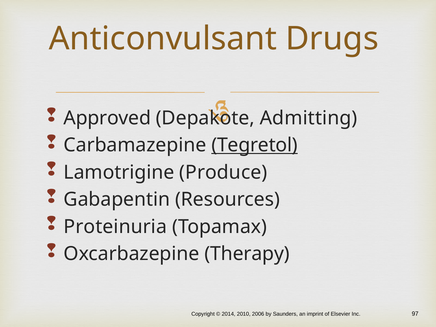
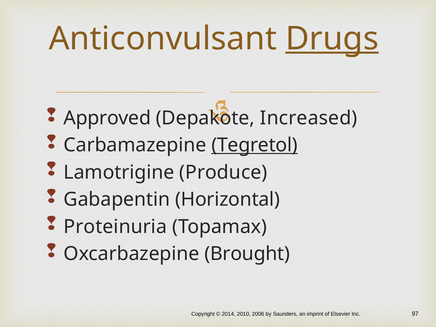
Drugs underline: none -> present (332, 39)
Admitting: Admitting -> Increased (309, 118)
Resources: Resources -> Horizontal (228, 200)
Therapy: Therapy -> Brought (247, 254)
